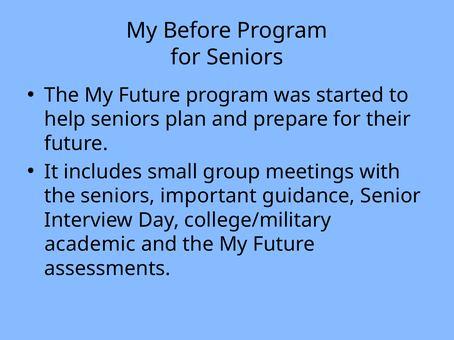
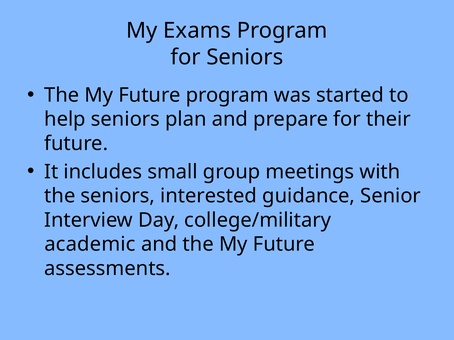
Before: Before -> Exams (197, 31)
important: important -> interested (209, 196)
